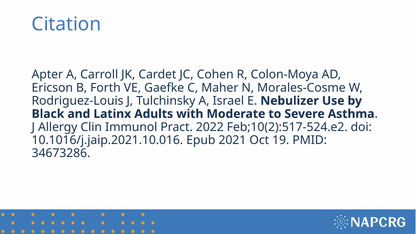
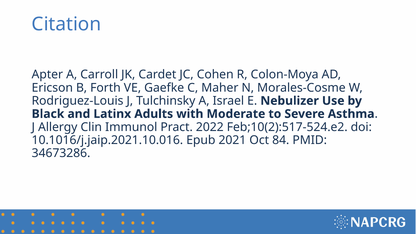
19: 19 -> 84 (281, 140)
